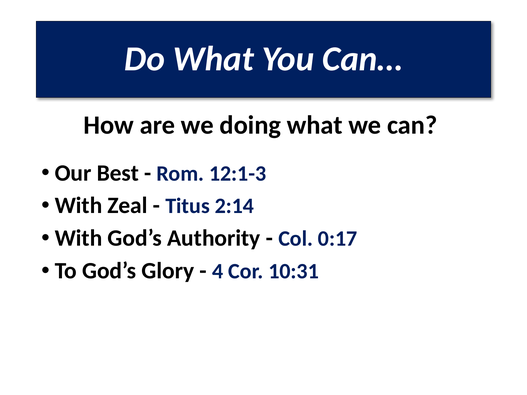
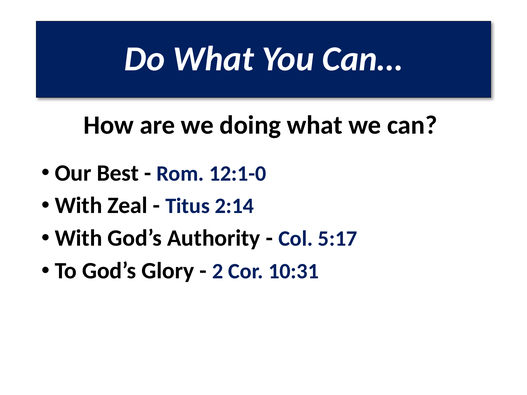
12:1-3: 12:1-3 -> 12:1-0 (238, 174)
0:17: 0:17 -> 5:17 (338, 239)
4: 4 -> 2 (218, 271)
